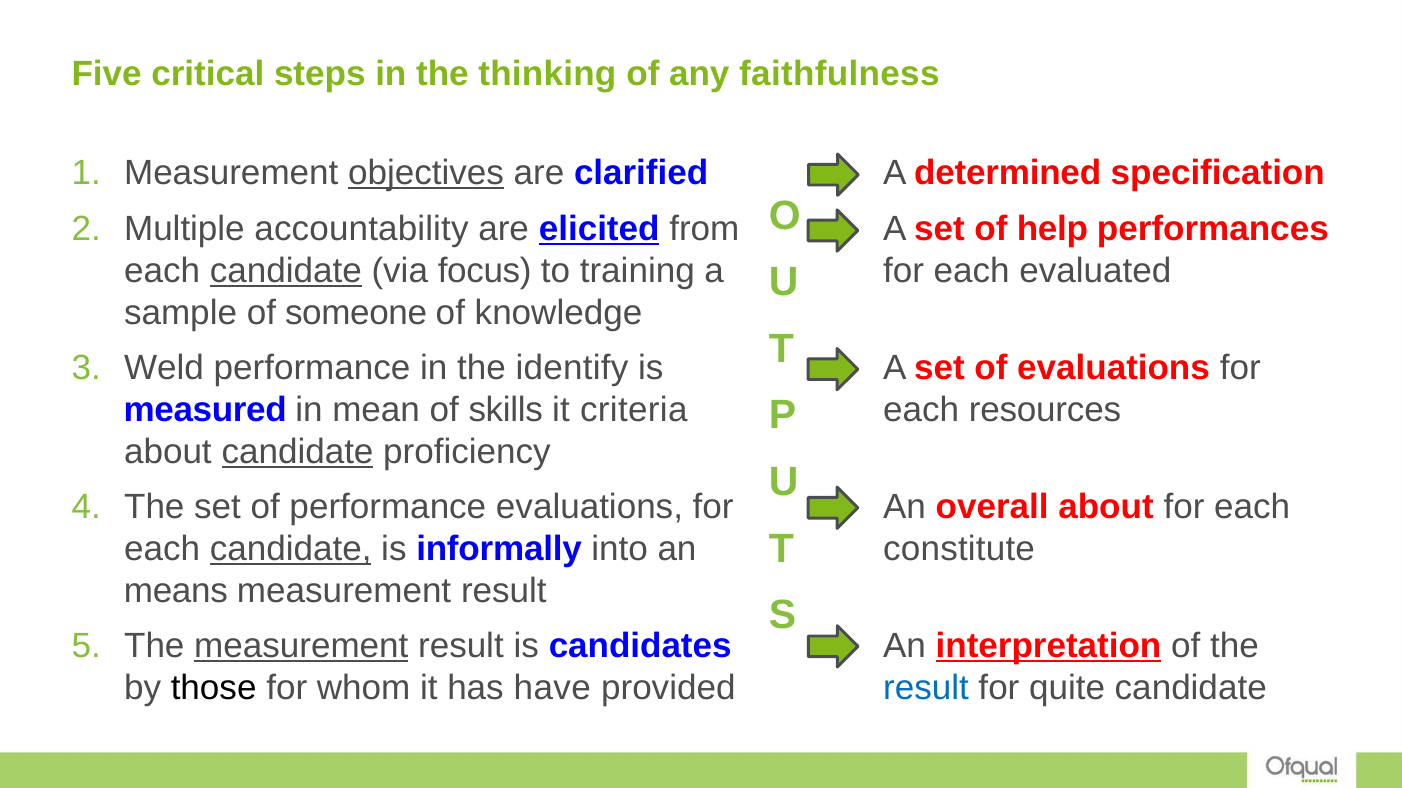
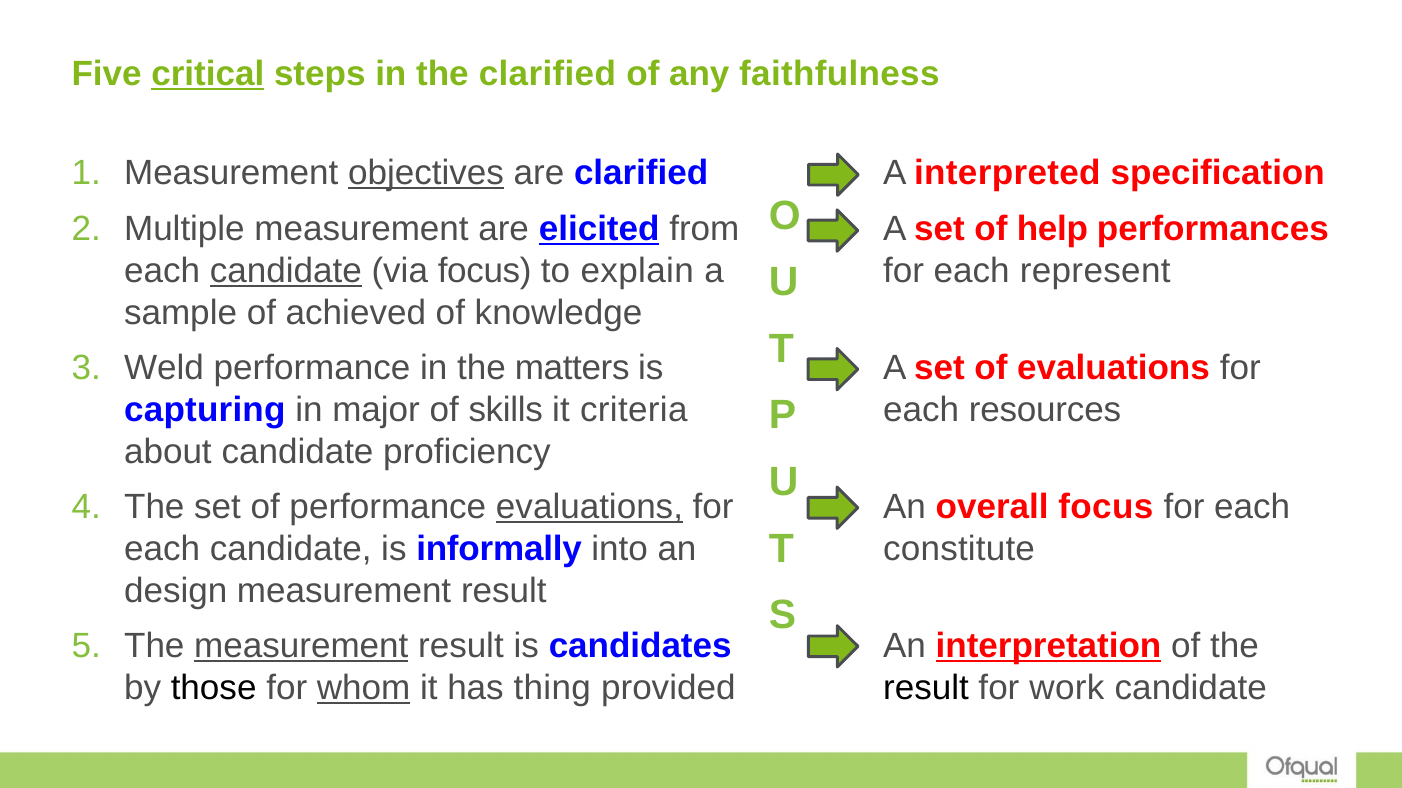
critical underline: none -> present (208, 74)
the thinking: thinking -> clarified (547, 74)
determined: determined -> interpreted (1007, 174)
Multiple accountability: accountability -> measurement (362, 229)
training: training -> explain (637, 271)
evaluated: evaluated -> represent (1095, 271)
someone: someone -> achieved (356, 313)
identify: identify -> matters (572, 368)
measured: measured -> capturing (205, 410)
mean: mean -> major (376, 410)
candidate underline: present -> none (298, 452)
evaluations underline: none -> present (589, 507)
overall about: about -> focus (1106, 507)
candidate underline: present -> none (291, 549)
means: means -> design (176, 592)
whom underline: none -> present (364, 689)
have: have -> thing (552, 689)
result colour: blue -> black (926, 689)
quite: quite -> work (1067, 689)
